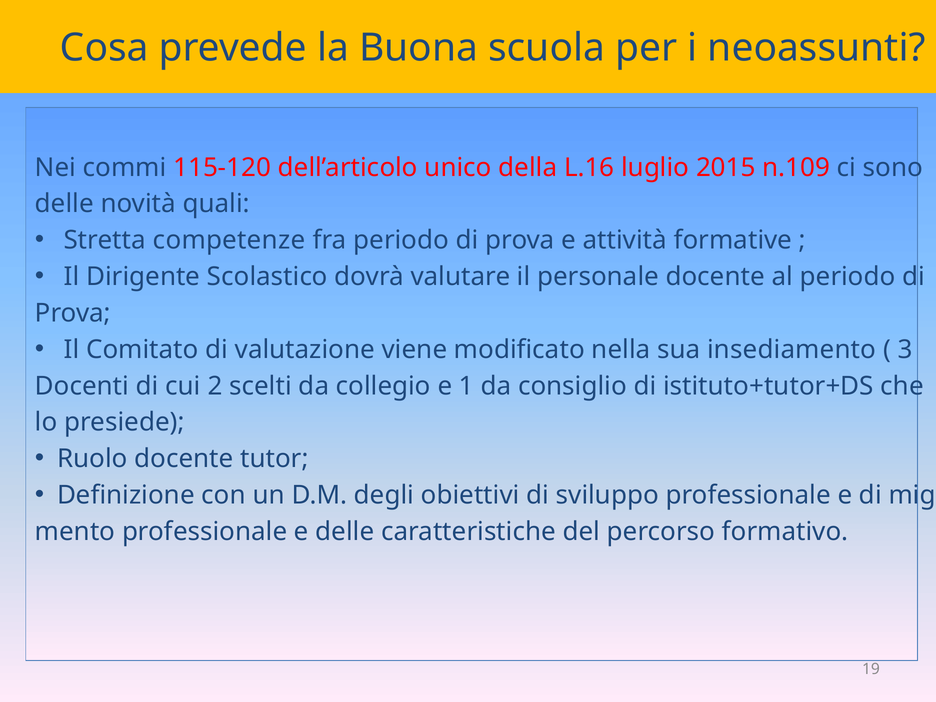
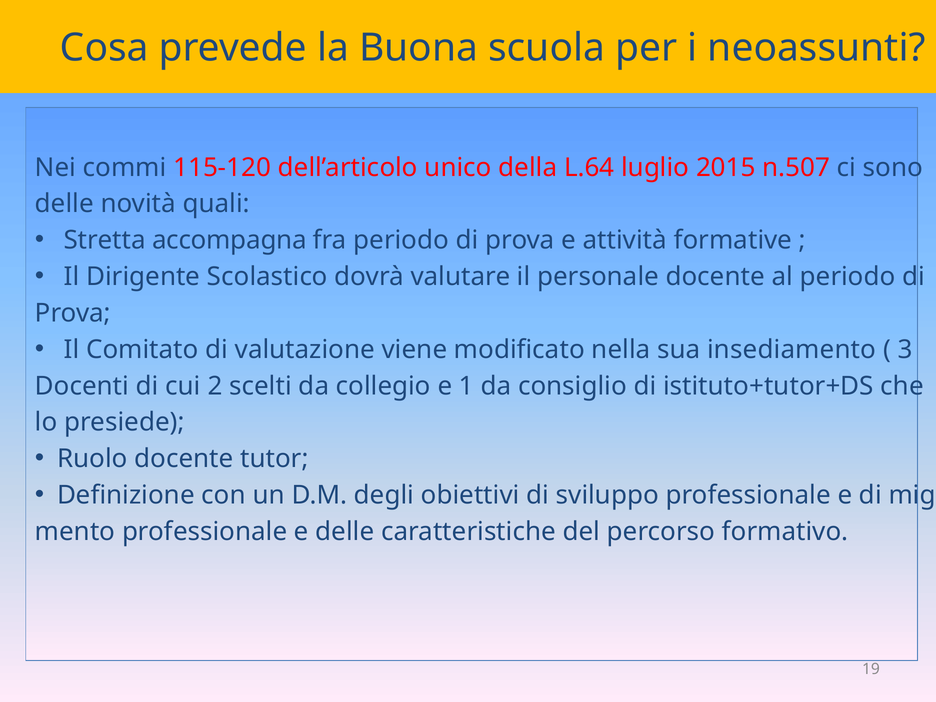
L.16: L.16 -> L.64 (589, 167)
n.109: n.109 -> n.507 (796, 167)
competenze: competenze -> accompagna (229, 240)
